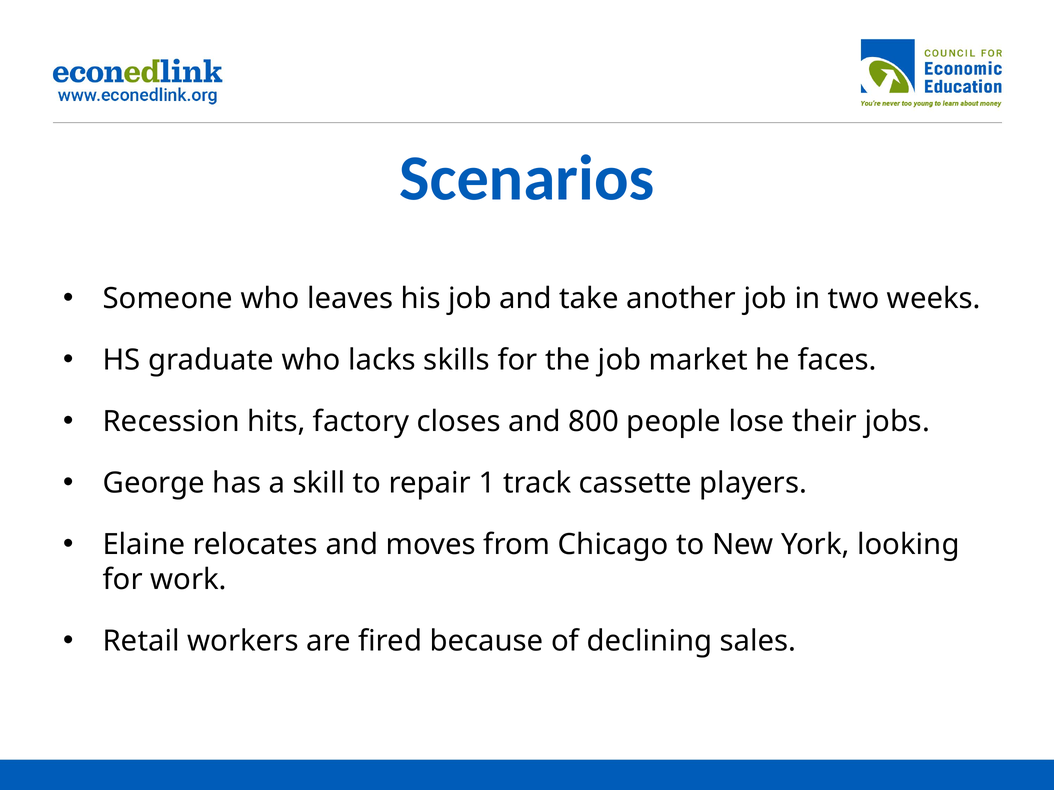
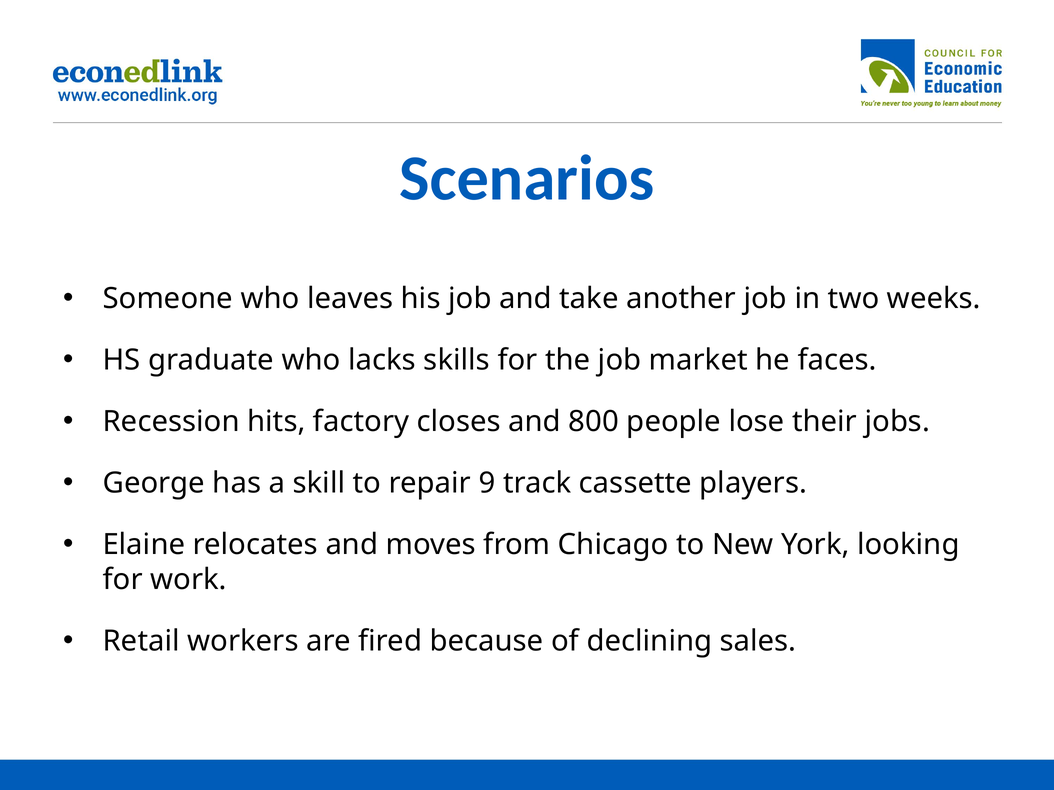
1: 1 -> 9 (487, 483)
